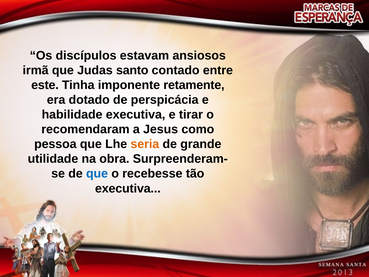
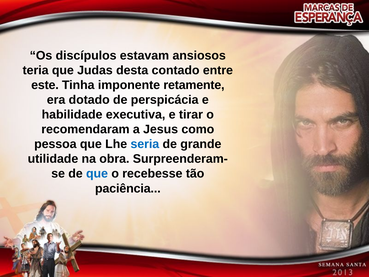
irmã: irmã -> teria (36, 70)
santo: santo -> desta (132, 70)
seria colour: orange -> blue (145, 144)
executiva: executiva -> paciência (128, 188)
